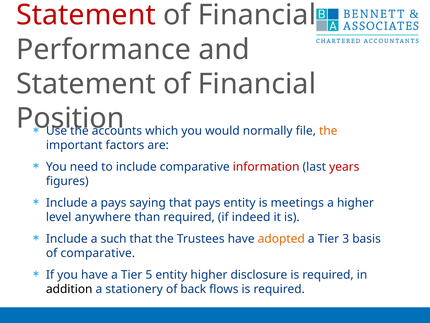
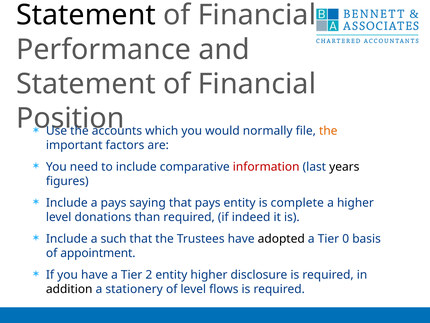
Statement colour: red -> black (86, 15)
years colour: red -> black (344, 167)
meetings: meetings -> complete (297, 203)
anywhere: anywhere -> donations (103, 217)
adopted colour: orange -> black (281, 238)
3: 3 -> 0 (346, 238)
of comparative: comparative -> appointment (98, 253)
5: 5 -> 2 (149, 274)
of back: back -> level (193, 289)
